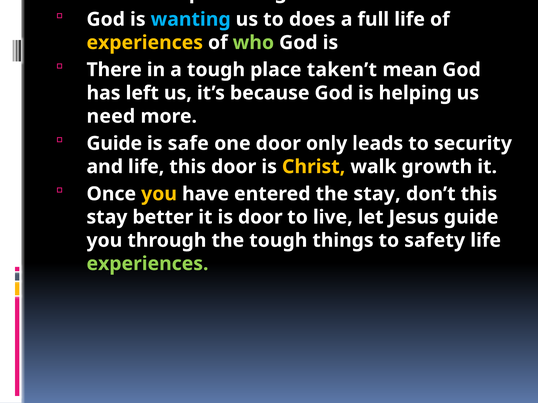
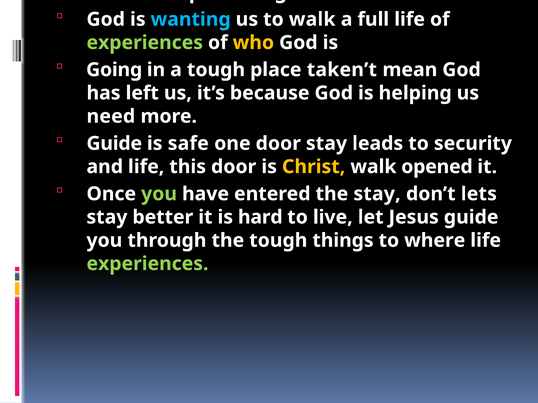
to does: does -> walk (312, 19)
experiences colour: yellow -> light green (145, 43)
who colour: light green -> yellow (253, 43)
There: There -> Going (114, 70)
door only: only -> stay (326, 144)
walk growth: growth -> opened (437, 167)
you colour: yellow -> light green (159, 194)
don’t this: this -> lets (479, 194)
is door: door -> hard (260, 217)
to safety: safety -> where (435, 241)
